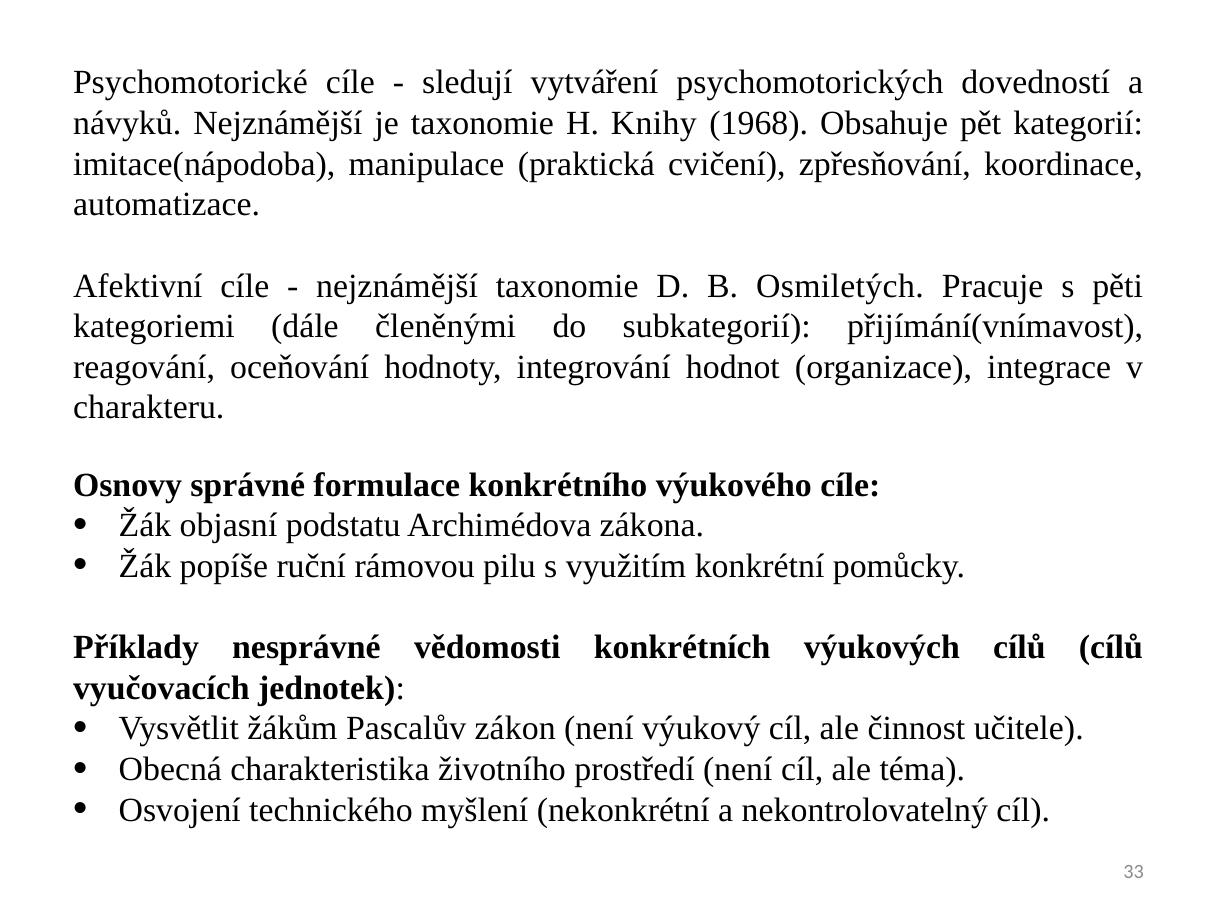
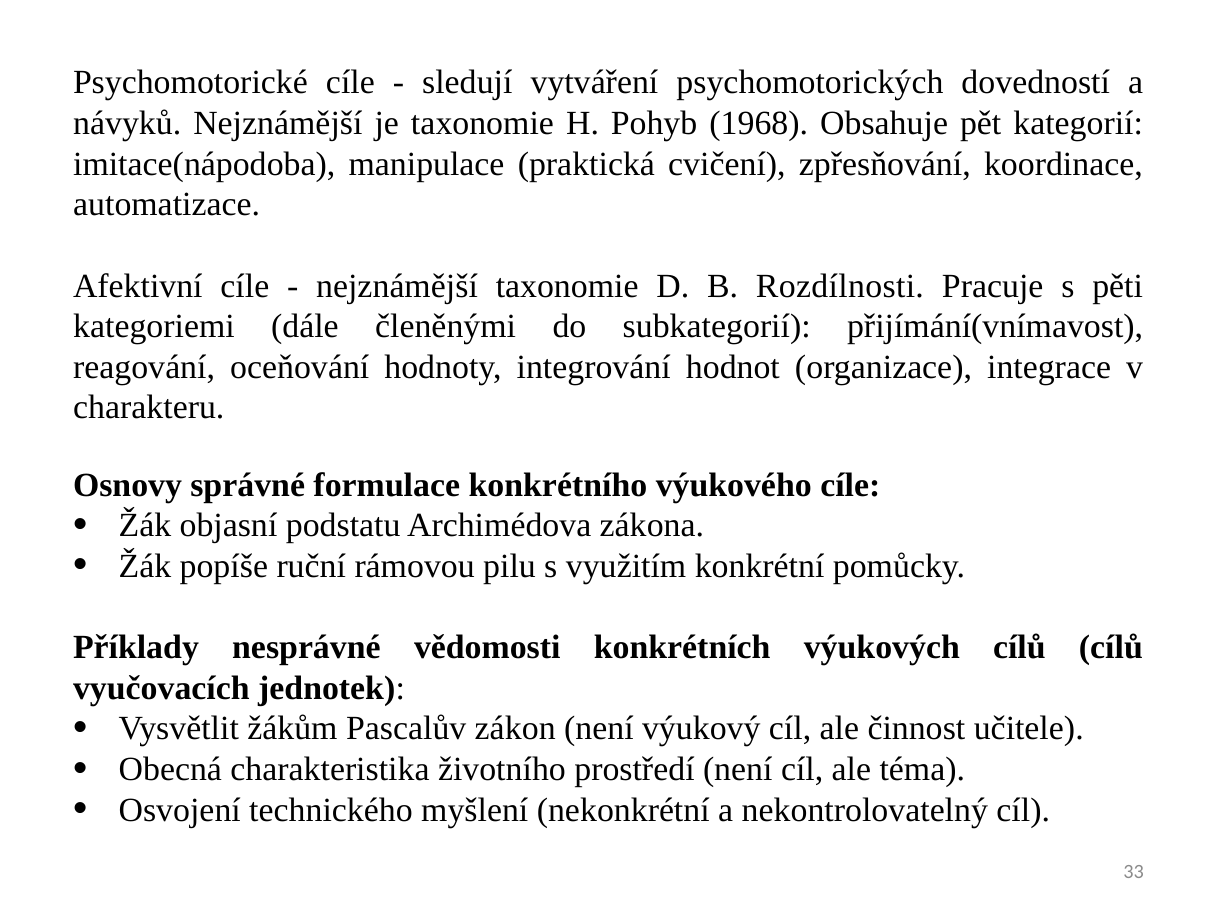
Knihy: Knihy -> Pohyb (654, 123)
Osmiletých: Osmiletých -> Rozdílnosti (840, 286)
